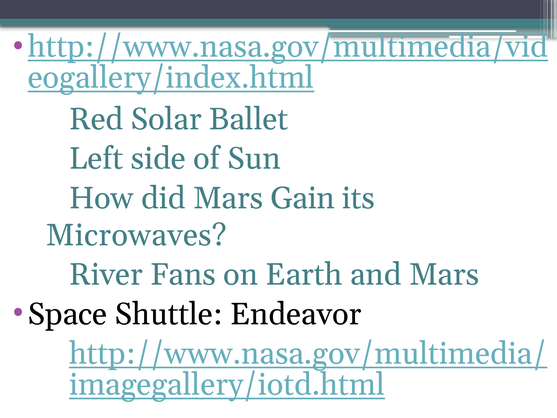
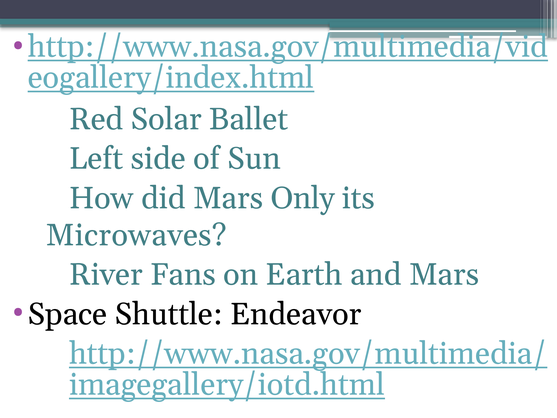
Gain: Gain -> Only (303, 198)
